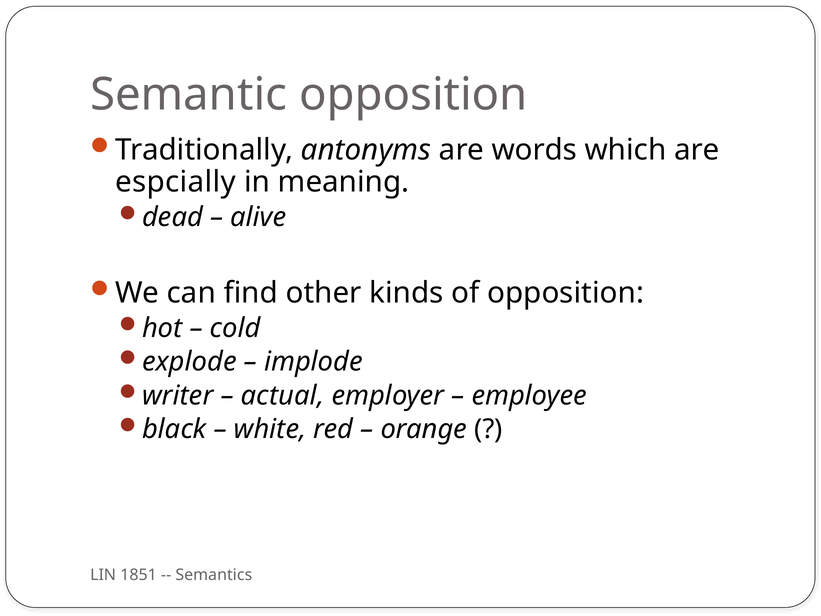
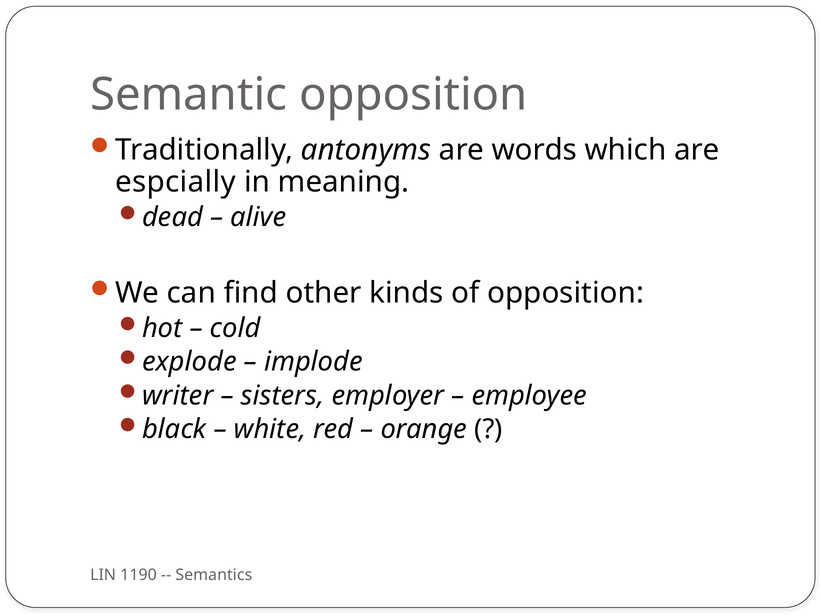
actual: actual -> sisters (283, 395)
1851: 1851 -> 1190 (139, 575)
